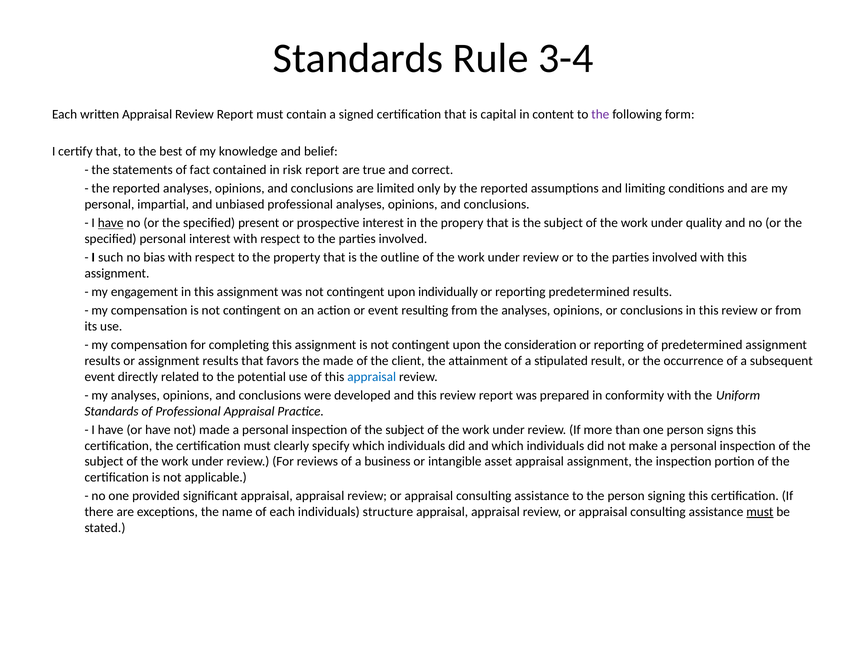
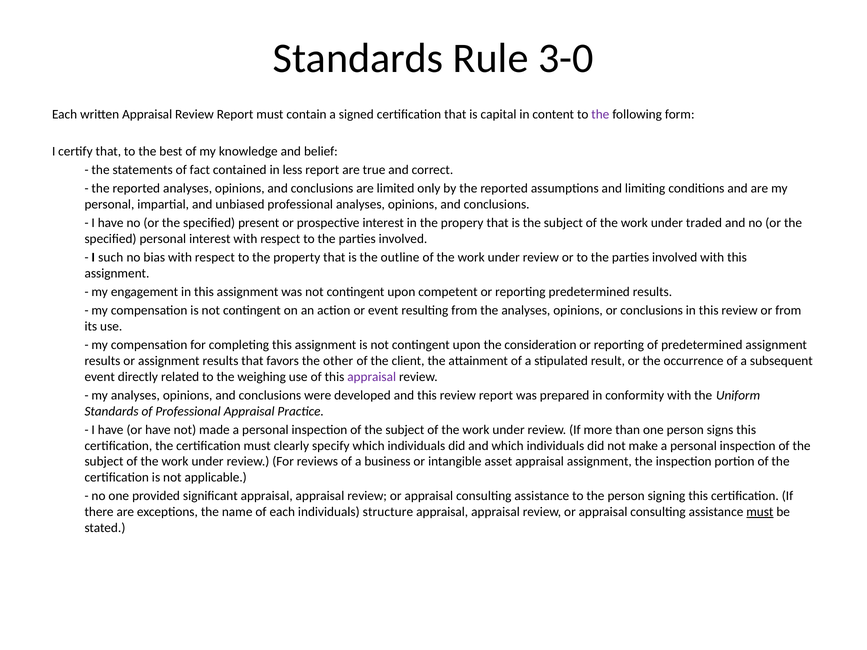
3-4: 3-4 -> 3-0 (566, 59)
risk: risk -> less (292, 170)
have underline: present -> none (111, 223)
quality: quality -> traded (704, 223)
individually: individually -> competent (448, 292)
the made: made -> other (338, 361)
potential: potential -> weighing (262, 377)
appraisal colour: blue -> purple (372, 377)
